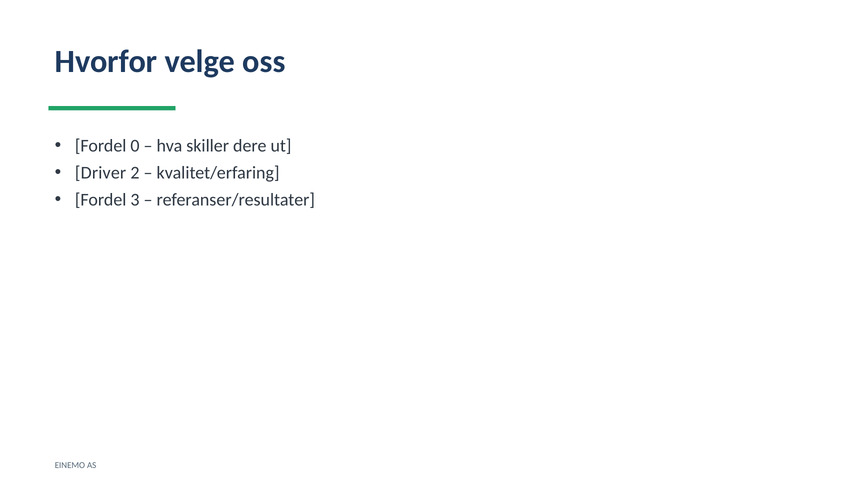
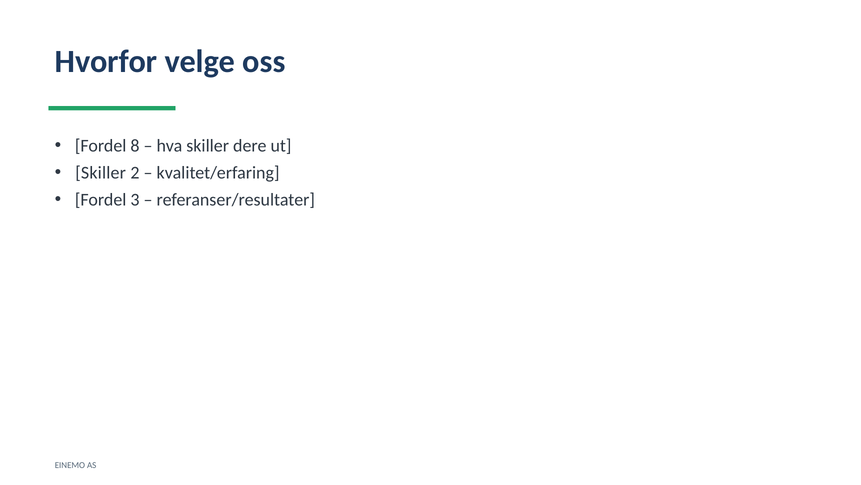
0: 0 -> 8 (135, 146)
Driver: Driver -> Skiller (101, 173)
